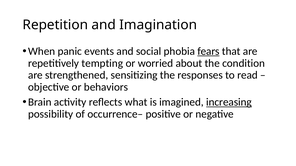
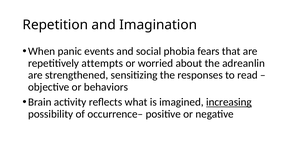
fears underline: present -> none (208, 51)
tempting: tempting -> attempts (102, 63)
condition: condition -> adreanlin (244, 63)
